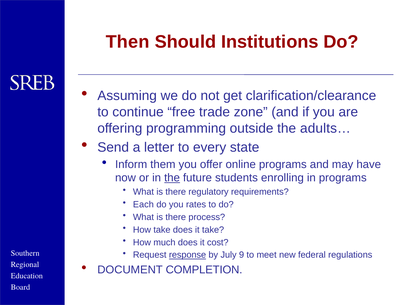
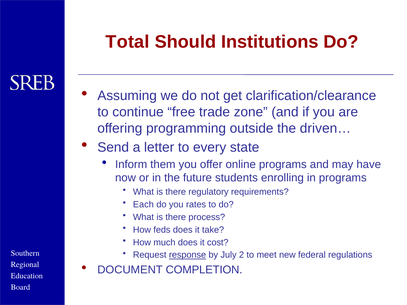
Then: Then -> Total (128, 42)
adults…: adults… -> driven… (325, 128)
the underline: present -> none (172, 178)
How take: take -> feds (162, 230)
9: 9 -> 2 (242, 255)
